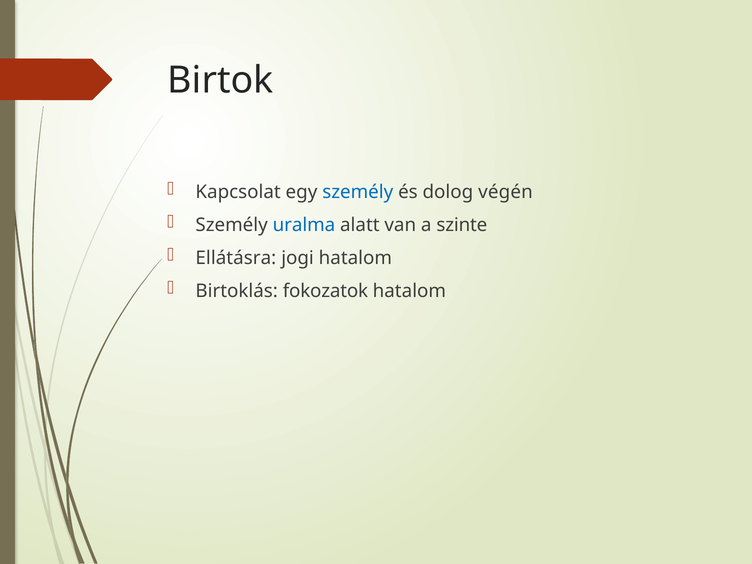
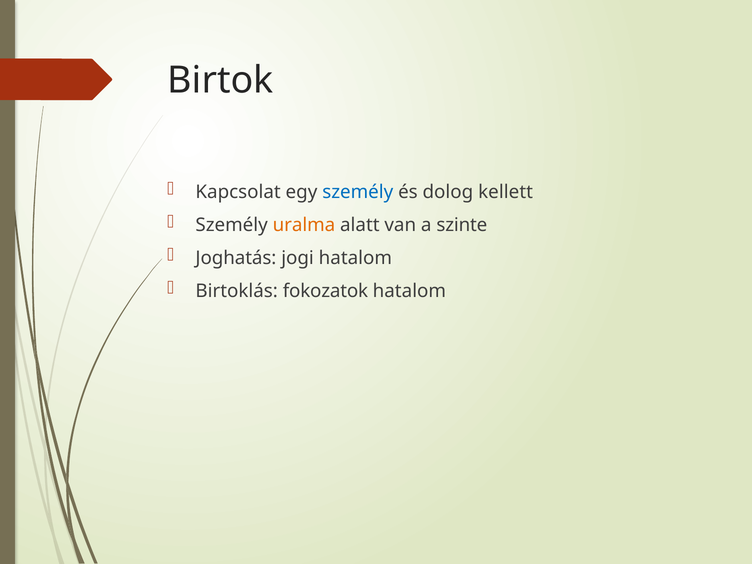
végén: végén -> kellett (506, 192)
uralma colour: blue -> orange (304, 225)
Ellátásra: Ellátásra -> Joghatás (236, 258)
